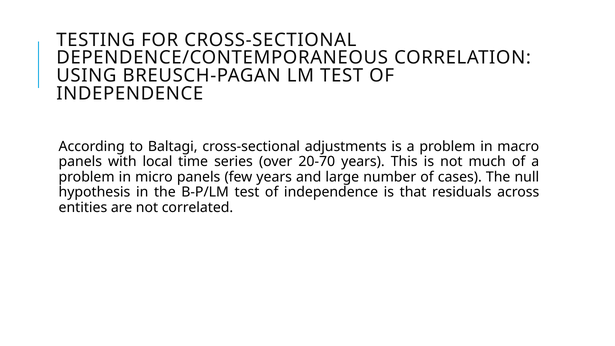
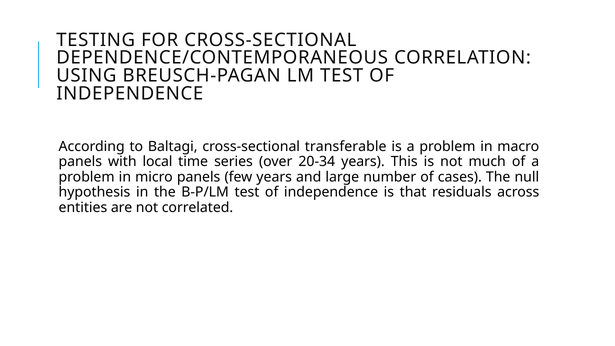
adjustments: adjustments -> transferable (346, 146)
20-70: 20-70 -> 20-34 (317, 162)
